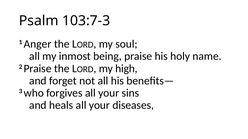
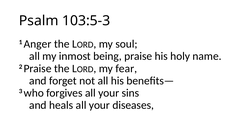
103:7-3: 103:7-3 -> 103:5-3 (86, 21)
high: high -> fear (126, 69)
